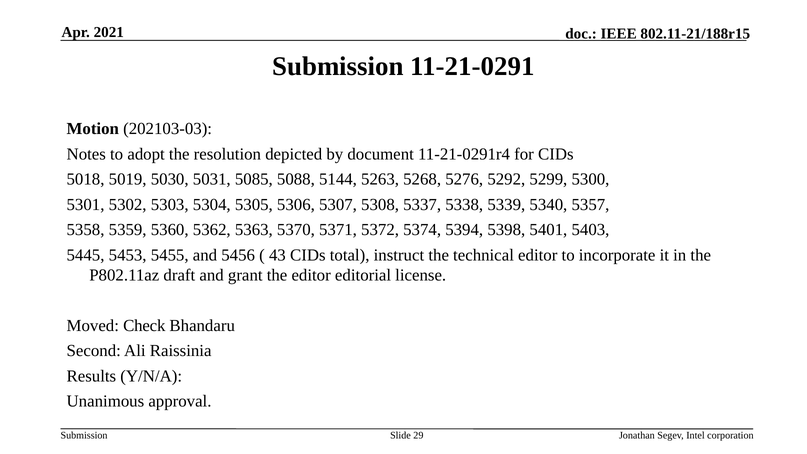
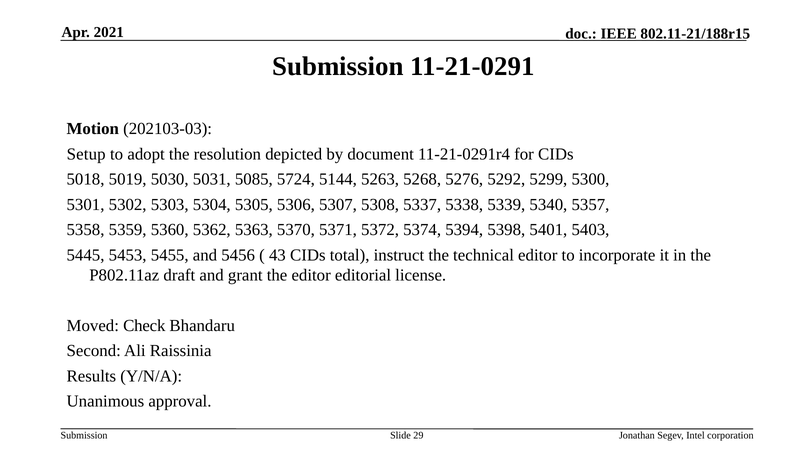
Notes: Notes -> Setup (86, 154)
5088: 5088 -> 5724 (296, 179)
